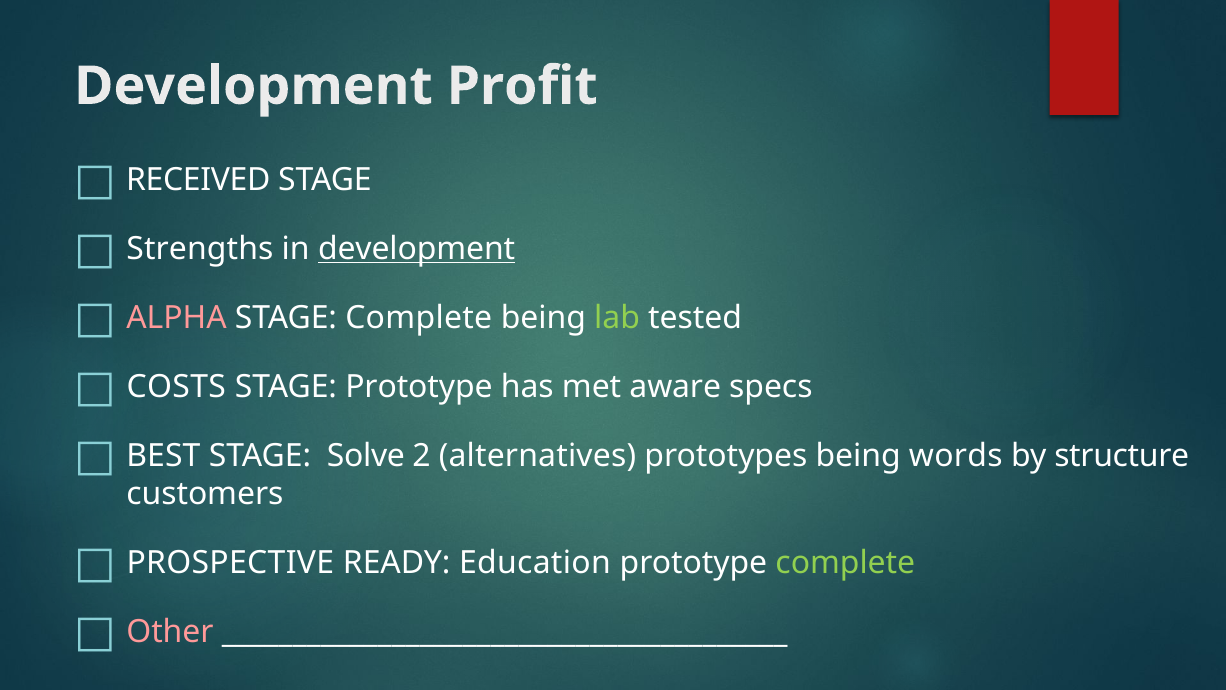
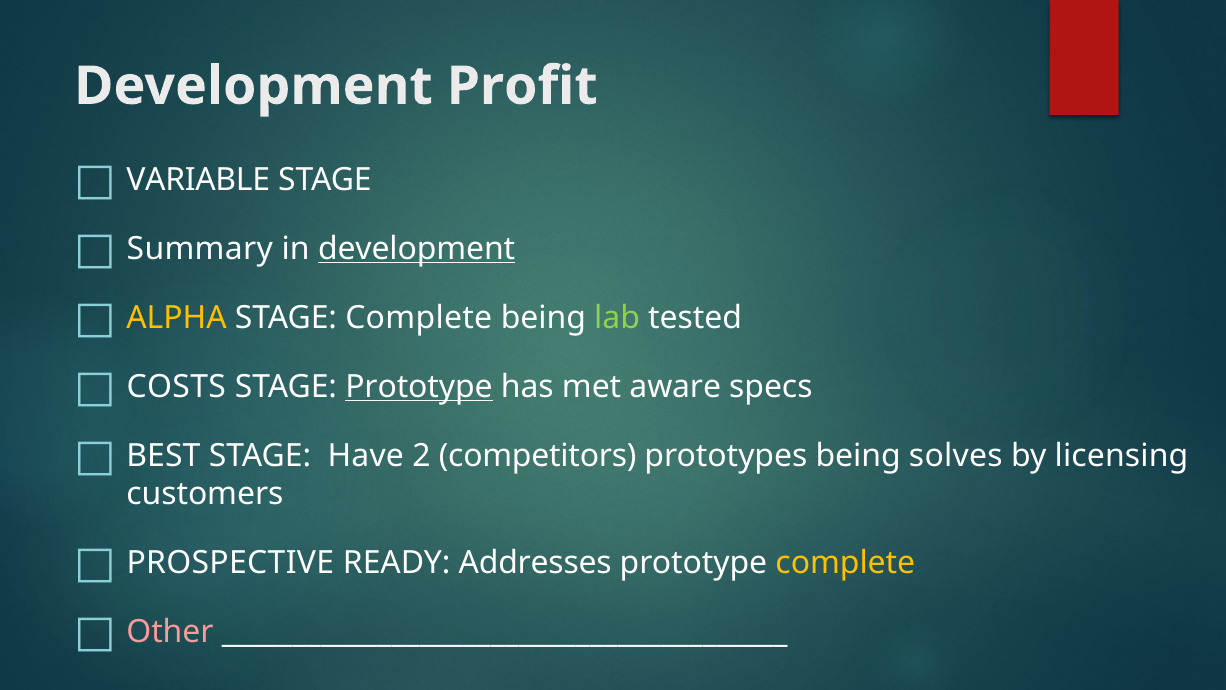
RECEIVED: RECEIVED -> VARIABLE (198, 180)
Strengths: Strengths -> Summary (200, 249)
ALPHA colour: pink -> yellow (177, 318)
Prototype underline: none -> present (419, 387)
Solve: Solve -> Have (366, 456)
alternatives: alternatives -> competitors (538, 456)
words: words -> solves (956, 456)
structure: structure -> licensing (1122, 456)
Education: Education -> Addresses (535, 563)
complete colour: light green -> yellow (845, 563)
